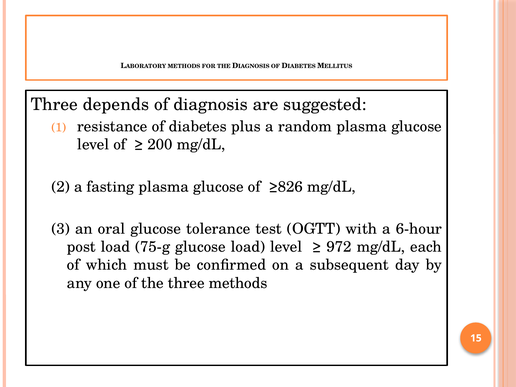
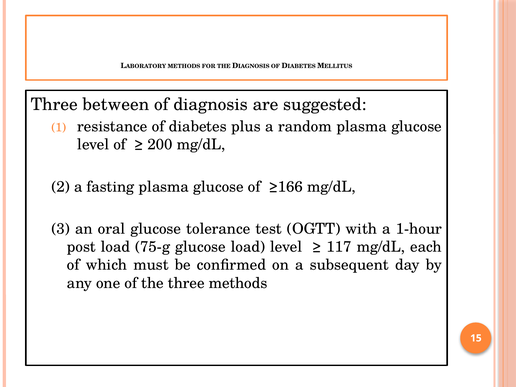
depends: depends -> between (116, 104)
≥826: ≥826 -> ≥166 (286, 187)
6-hour: 6-hour -> 1-hour (419, 229)
972: 972 -> 117 (339, 247)
